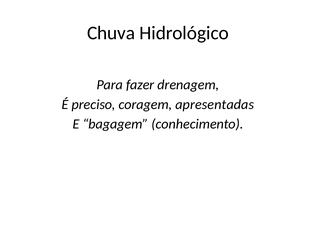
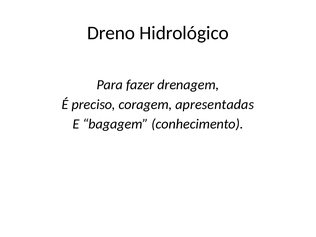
Chuva: Chuva -> Dreno (111, 33)
